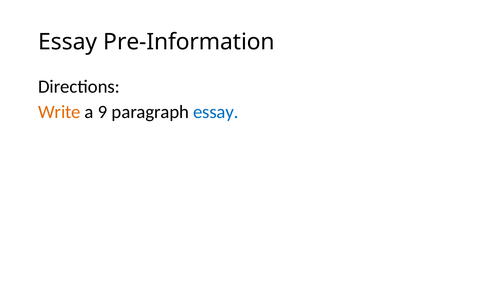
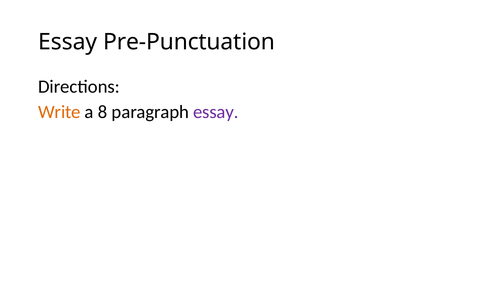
Pre-Information: Pre-Information -> Pre-Punctuation (189, 42)
9: 9 -> 8 (103, 112)
essay colour: blue -> purple (216, 112)
